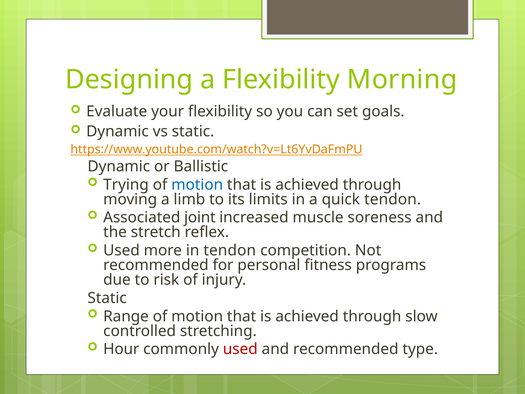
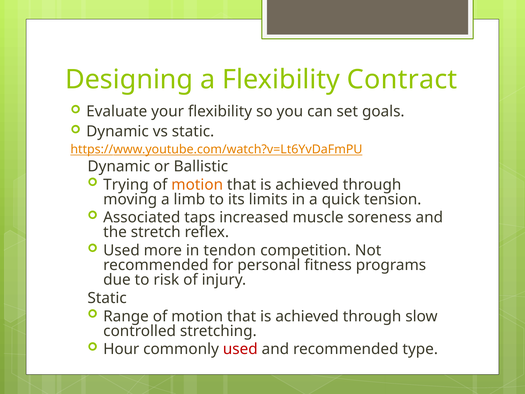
Morning: Morning -> Contract (402, 80)
motion colour: blue -> orange (197, 185)
quick tendon: tendon -> tension (393, 199)
joint: joint -> taps (200, 217)
